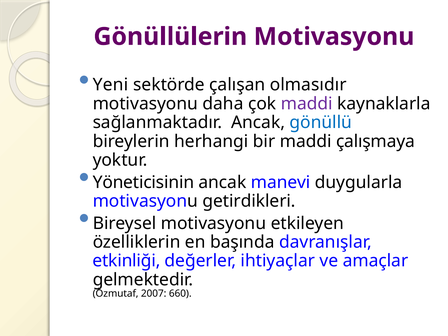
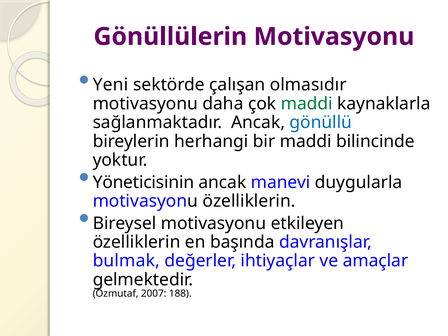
maddi colour: purple -> green (307, 104)
çalışmaya: çalışmaya -> bilincinde (375, 141)
motivasyonu getirdikleri: getirdikleri -> özelliklerin (249, 201)
etkinliği: etkinliği -> bulmak (126, 261)
660: 660 -> 188 (180, 294)
